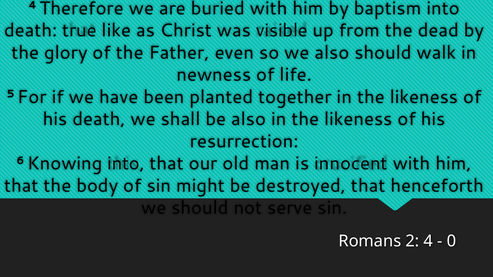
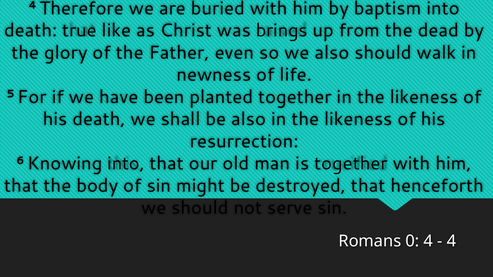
visible: visible -> brings (282, 31)
is innocent: innocent -> together (351, 164)
2: 2 -> 0 (412, 241)
0: 0 -> 4 (452, 241)
